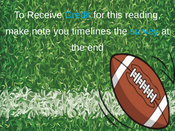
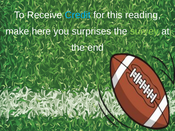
note: note -> here (41, 31)
timelines: timelines -> surprises (92, 31)
survey colour: light blue -> light green (144, 31)
